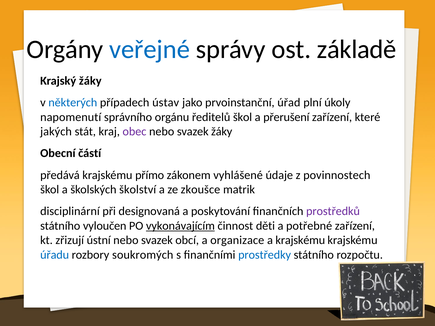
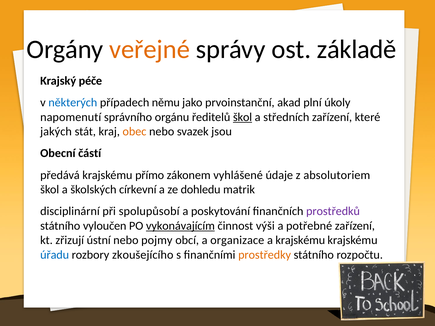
veřejné colour: blue -> orange (150, 49)
Krajský žáky: žáky -> péče (90, 81)
ústav: ústav -> němu (166, 103)
úřad: úřad -> akad (289, 103)
škol underline: none -> present (243, 117)
přerušení: přerušení -> středních (286, 117)
obec colour: purple -> orange (134, 132)
svazek žáky: žáky -> jsou (222, 132)
povinnostech: povinnostech -> absolutoriem (337, 175)
školství: školství -> církevní (138, 190)
zkoušce: zkoušce -> dohledu (201, 190)
designovaná: designovaná -> spolupůsobí (149, 211)
děti: děti -> výši (265, 226)
svazek: svazek -> pojmy (157, 240)
soukromých: soukromých -> zkoušejícího (143, 255)
prostředky colour: blue -> orange (265, 255)
